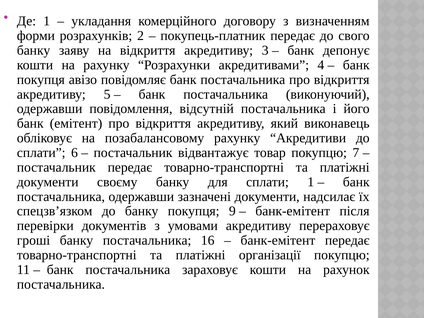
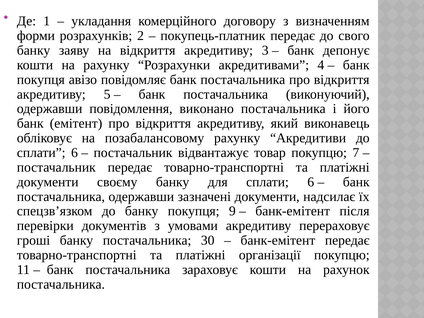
відсутній: відсутній -> виконано (207, 109)
для сплати 1: 1 -> 6 (311, 182)
16: 16 -> 30 (208, 240)
